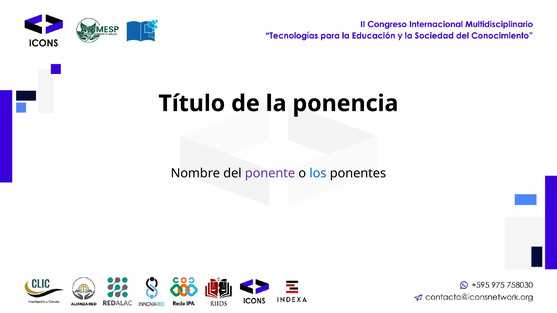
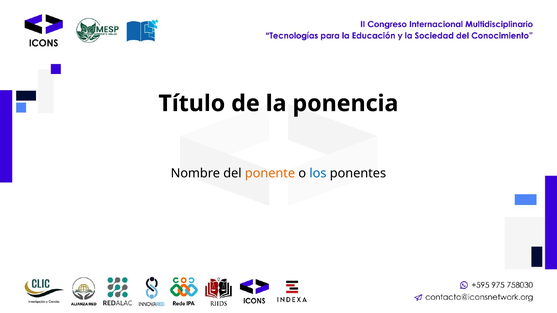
ponente colour: purple -> orange (270, 173)
